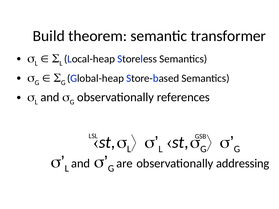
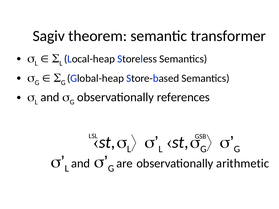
Build: Build -> Sagiv (49, 36)
addressing: addressing -> arithmetic (243, 164)
